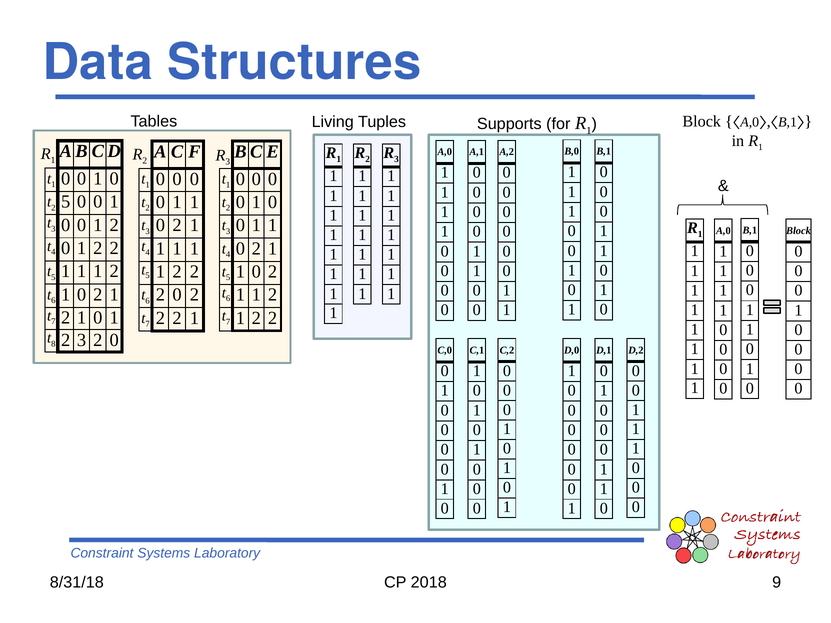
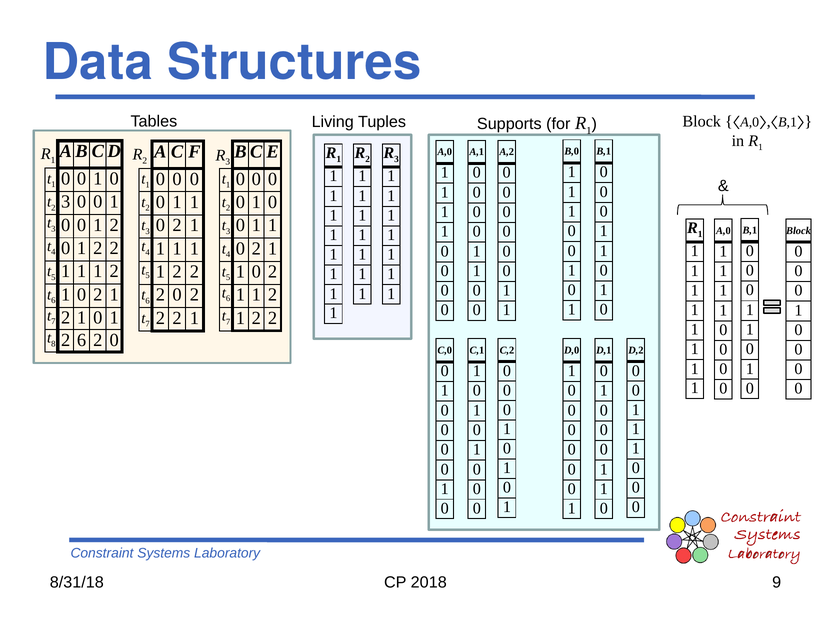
2 5: 5 -> 3 (66, 202)
2 3: 3 -> 6 (81, 340)
